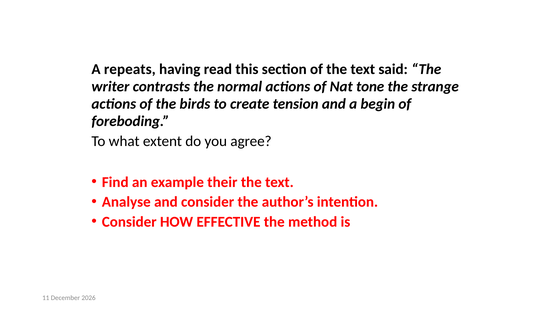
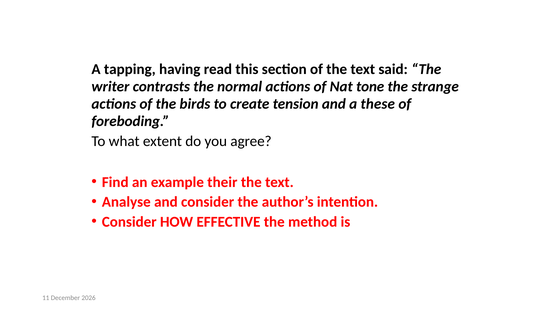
repeats: repeats -> tapping (130, 69)
begin: begin -> these (378, 104)
